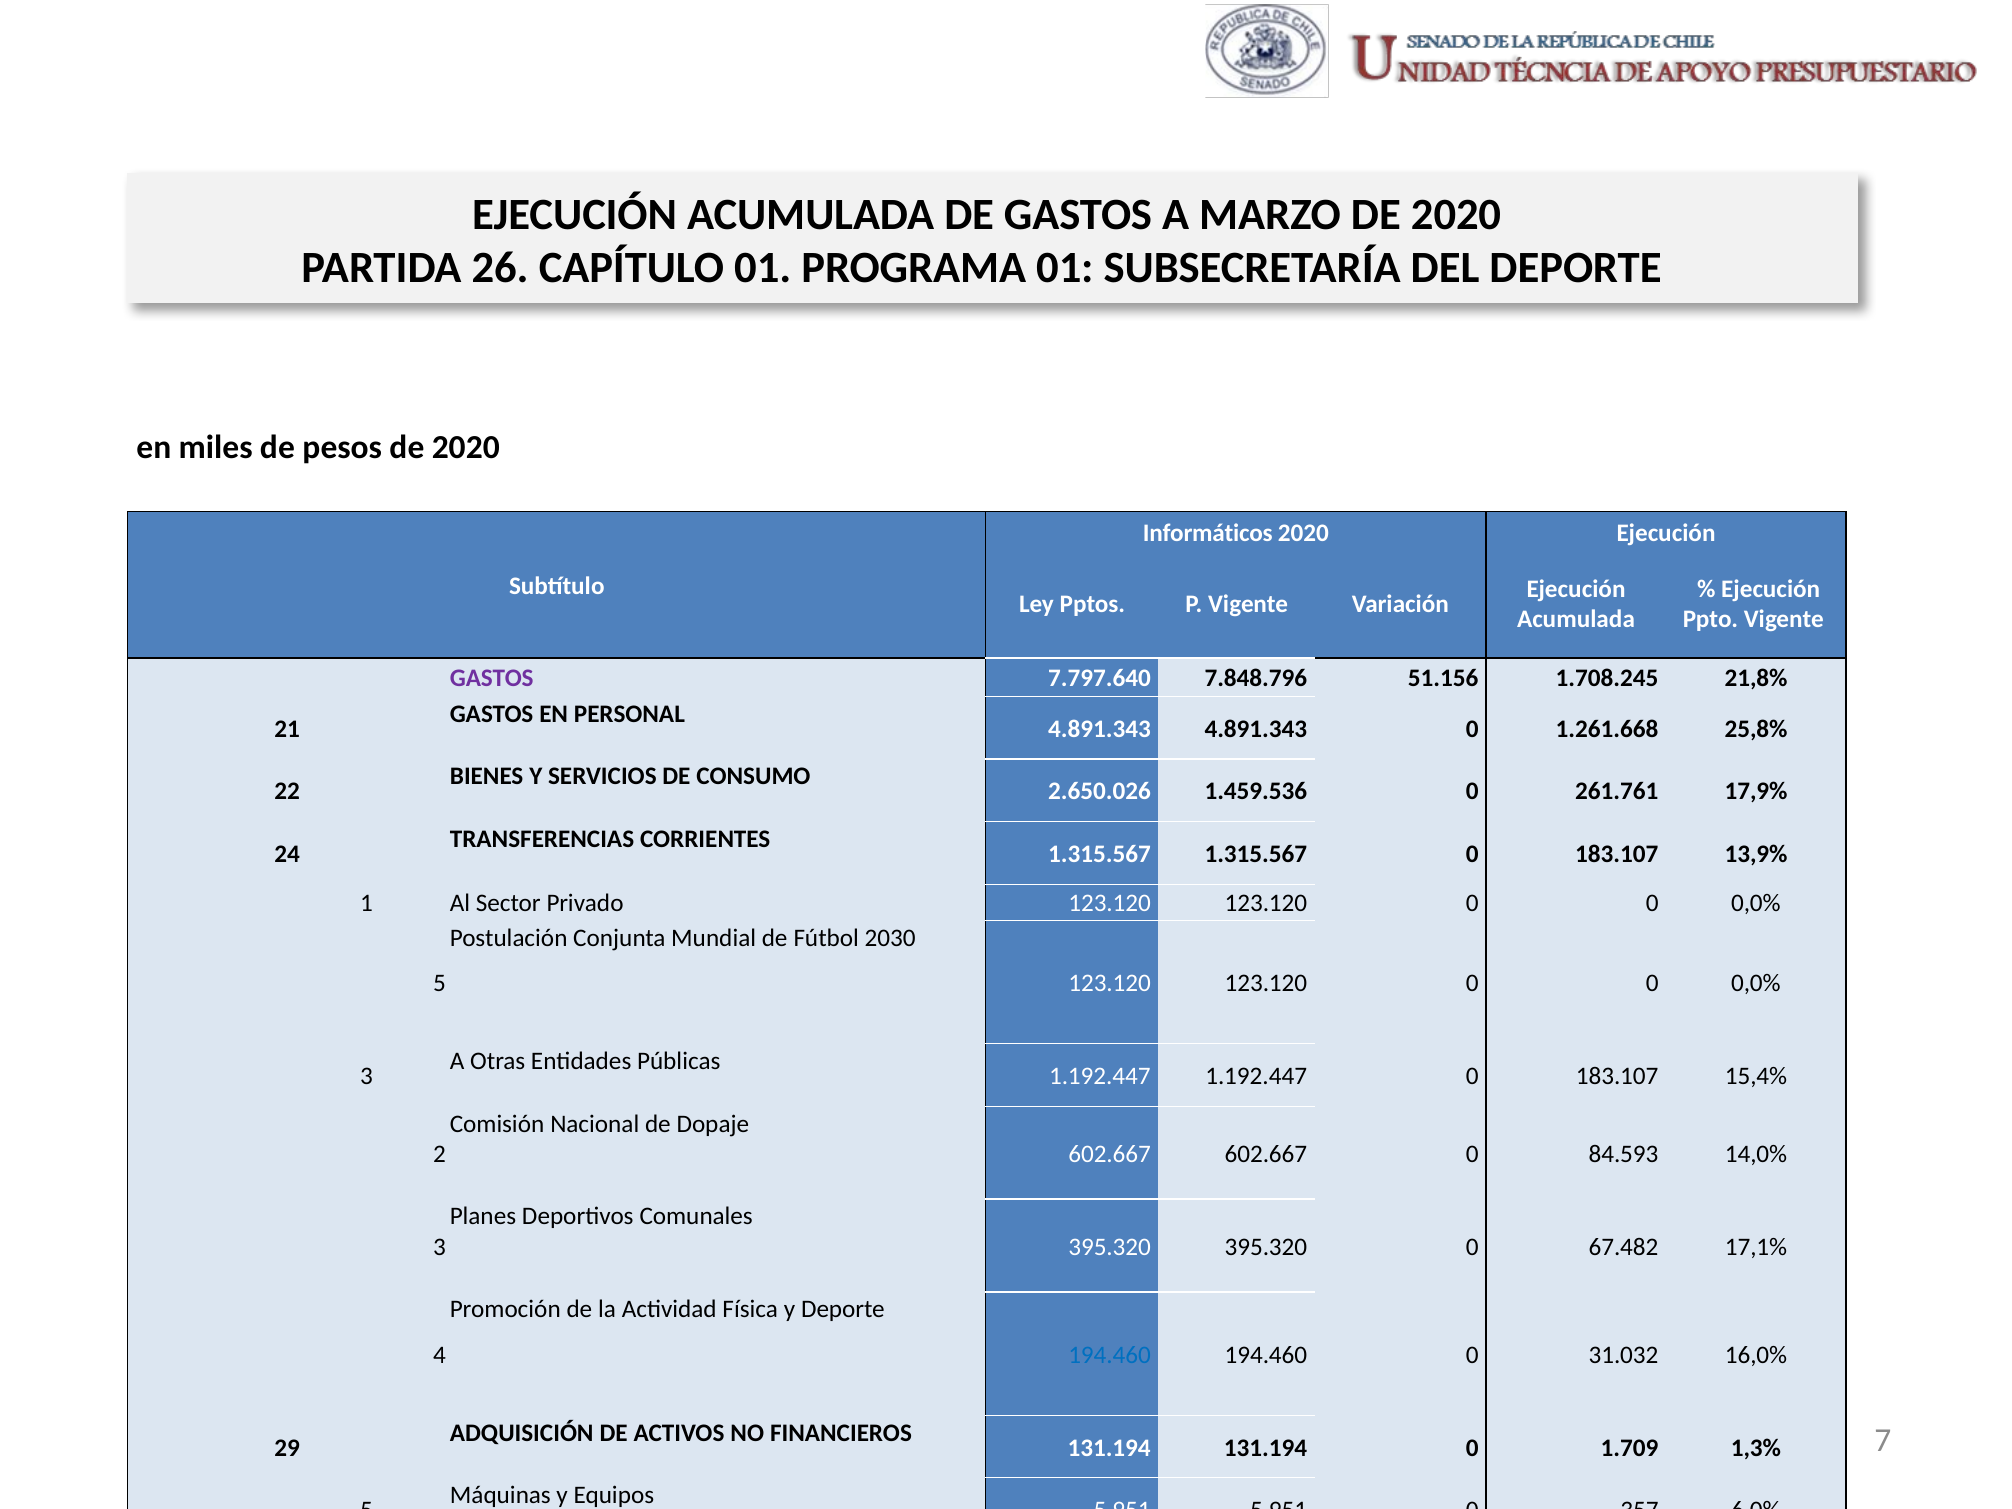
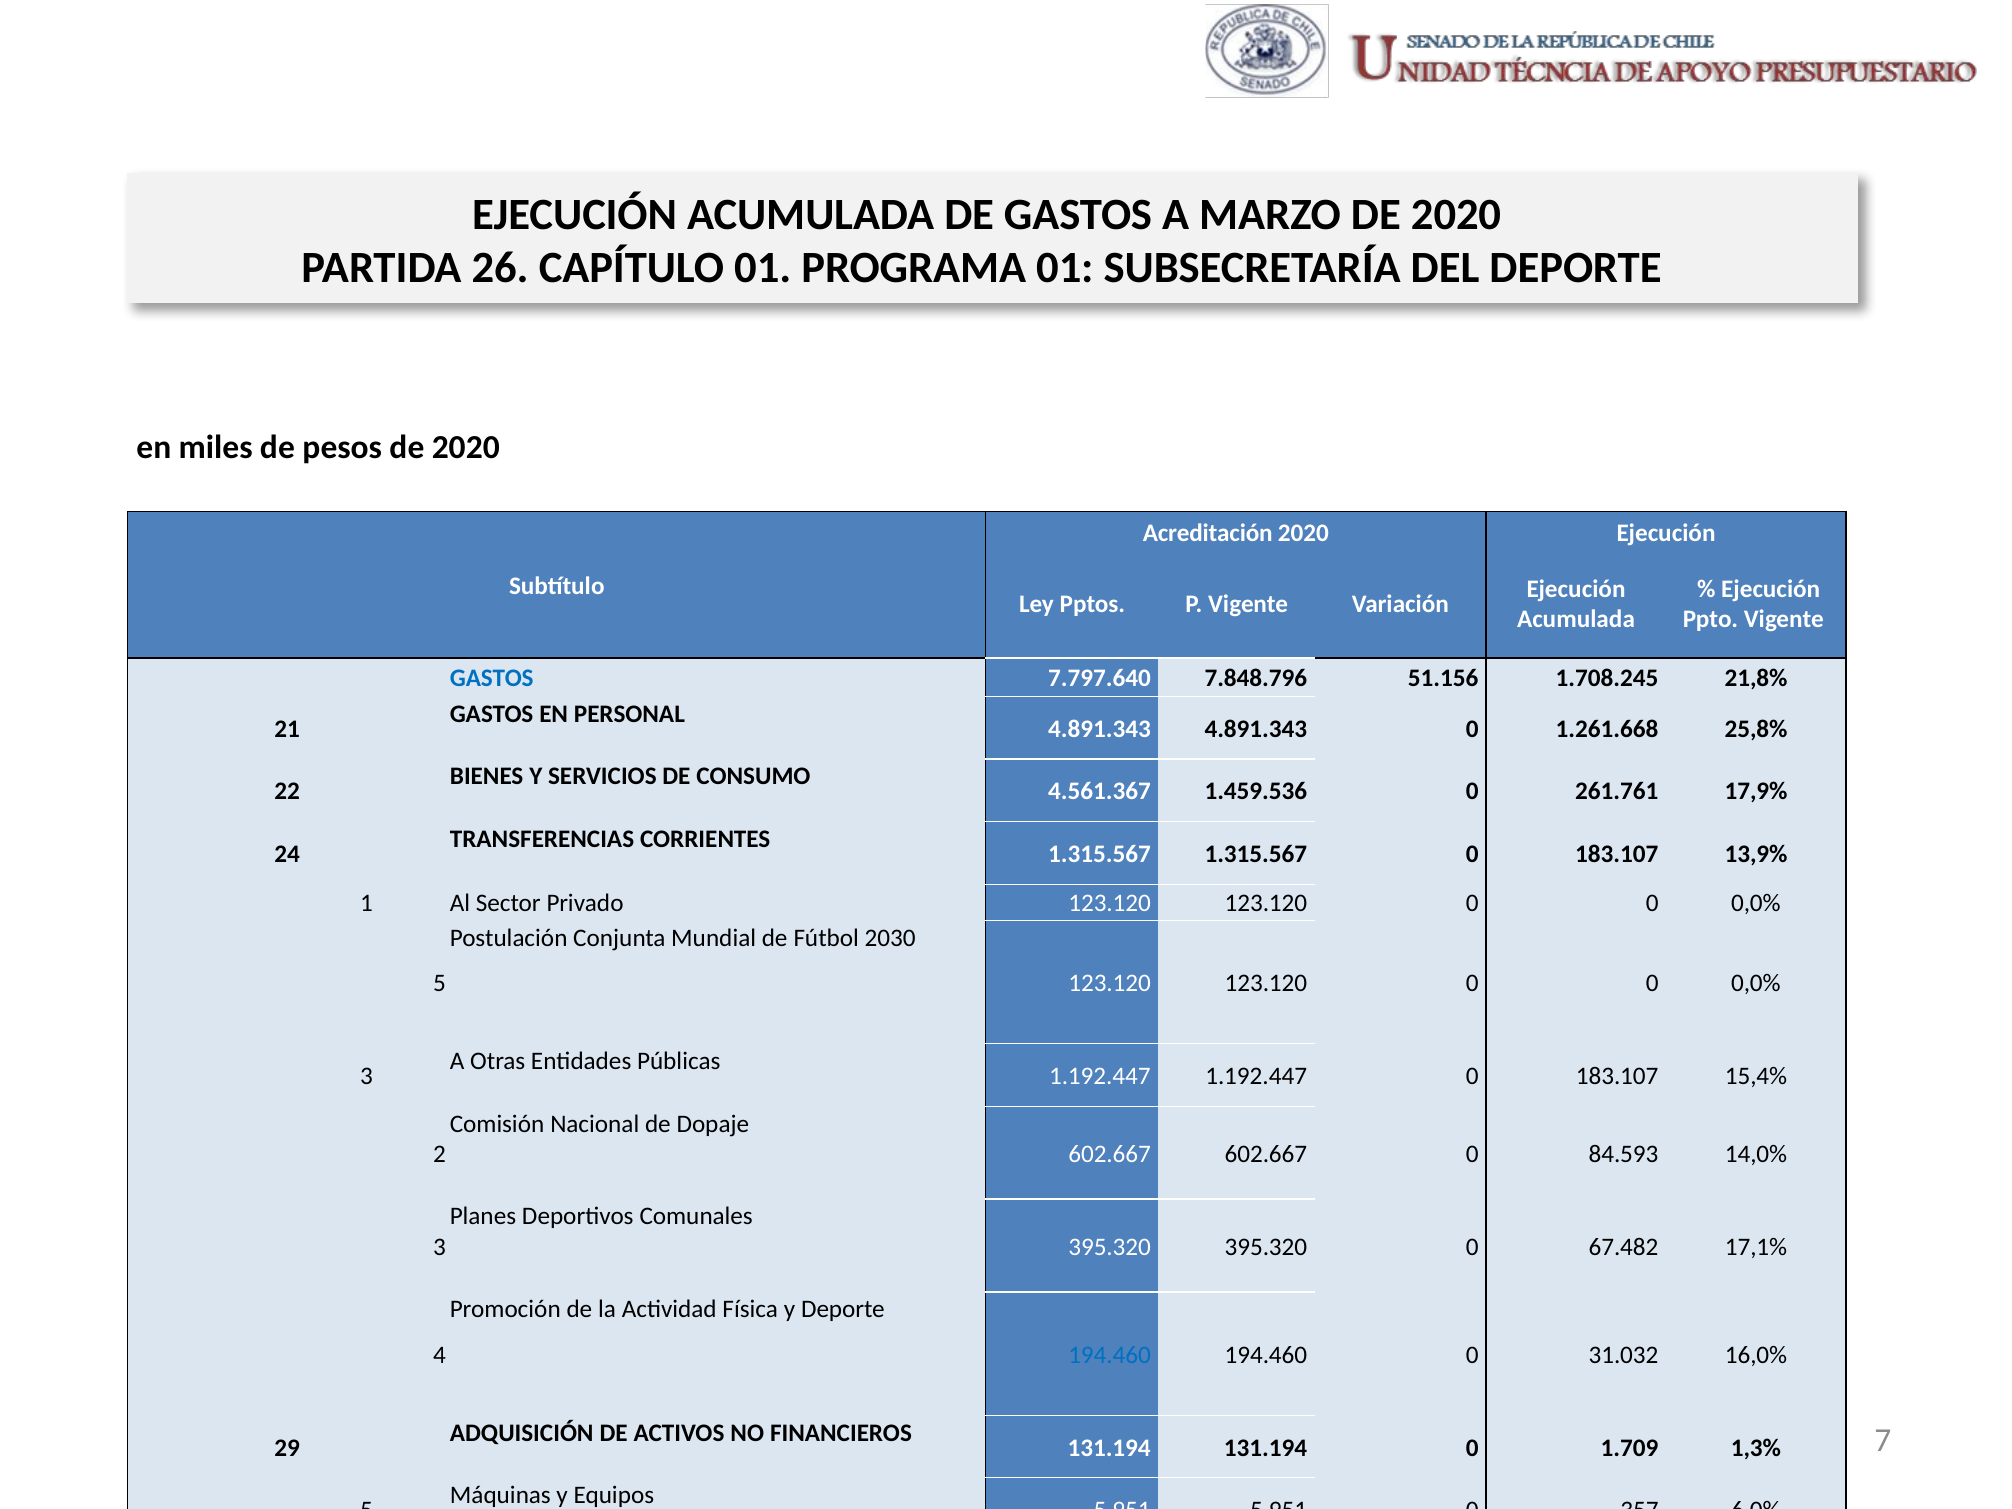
Informáticos: Informáticos -> Acreditación (1208, 533)
GASTOS colour: purple -> blue (492, 678)
2.650.026: 2.650.026 -> 4.561.367 (1099, 792)
